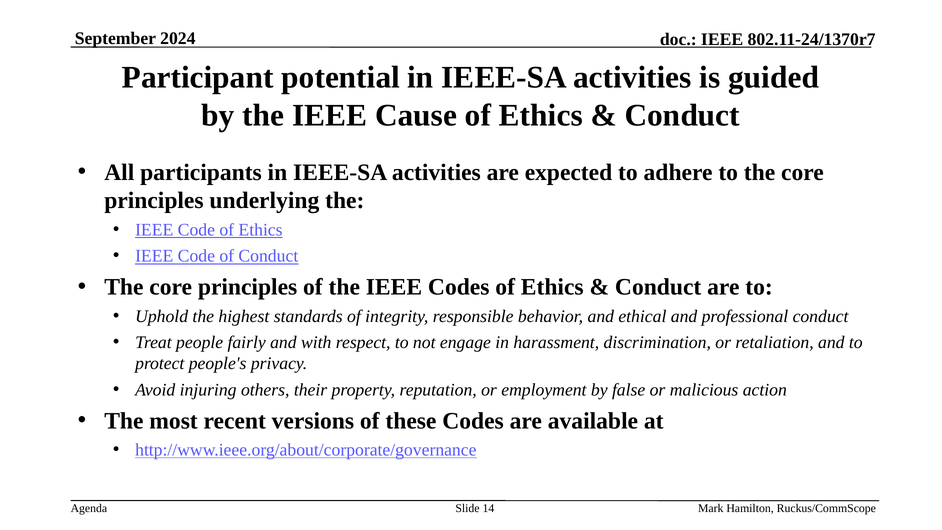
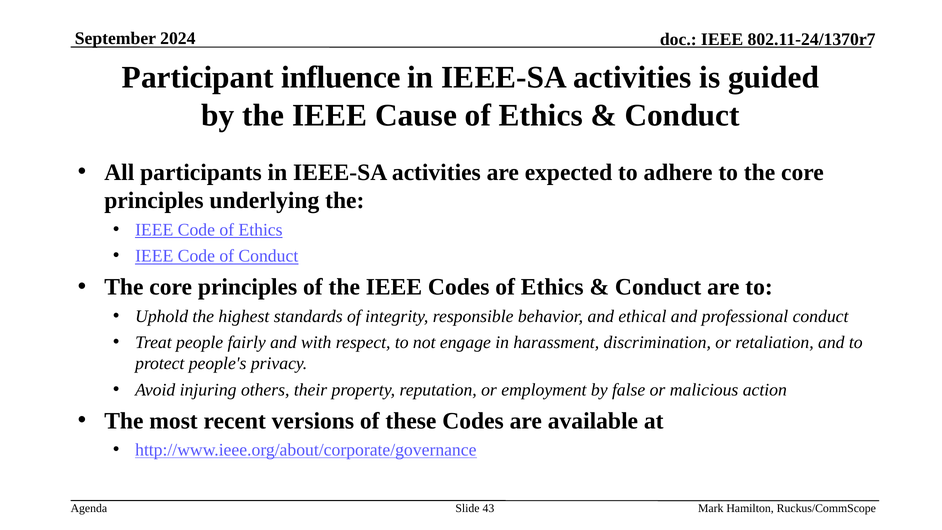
potential: potential -> influence (341, 77)
14: 14 -> 43 (488, 508)
